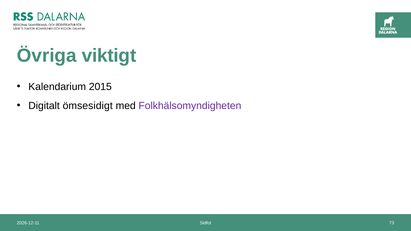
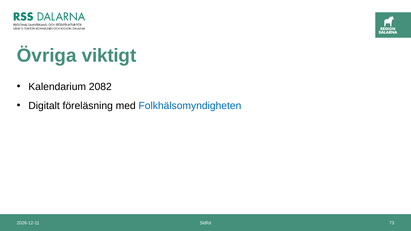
2015: 2015 -> 2082 (100, 87)
ömsesidigt: ömsesidigt -> föreläsning (88, 106)
Folkhälsomyndigheten colour: purple -> blue (190, 106)
